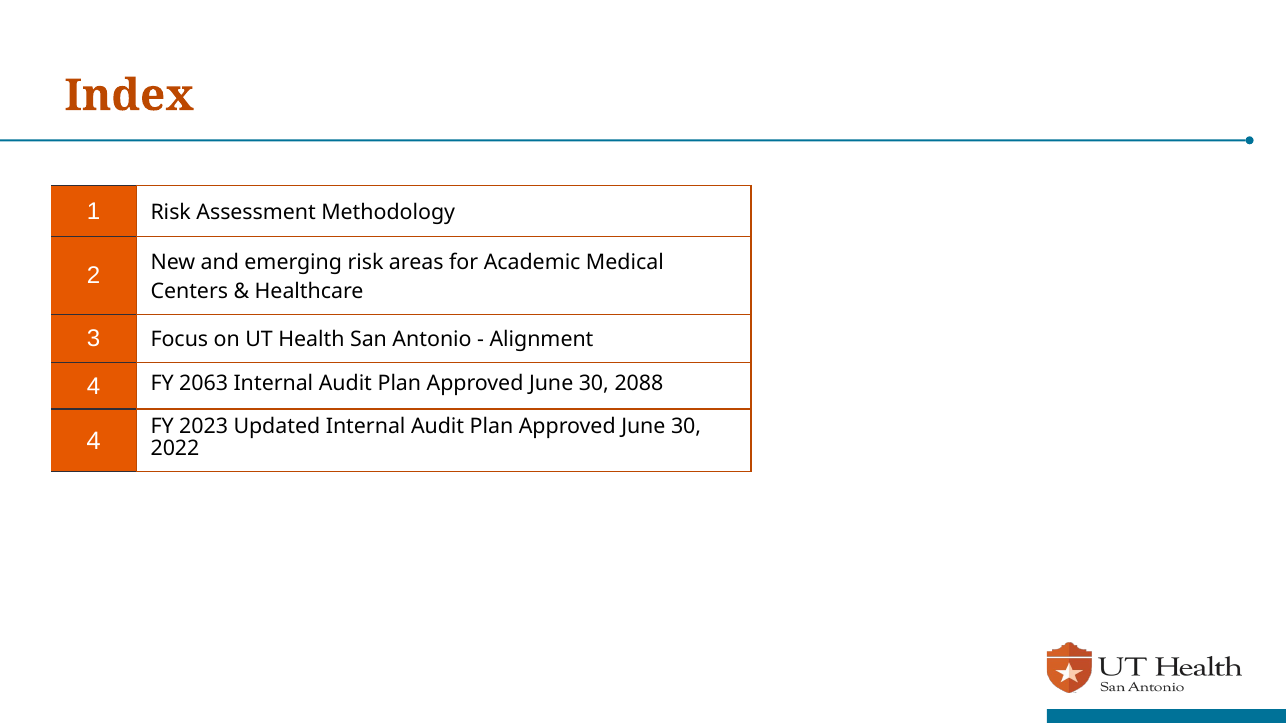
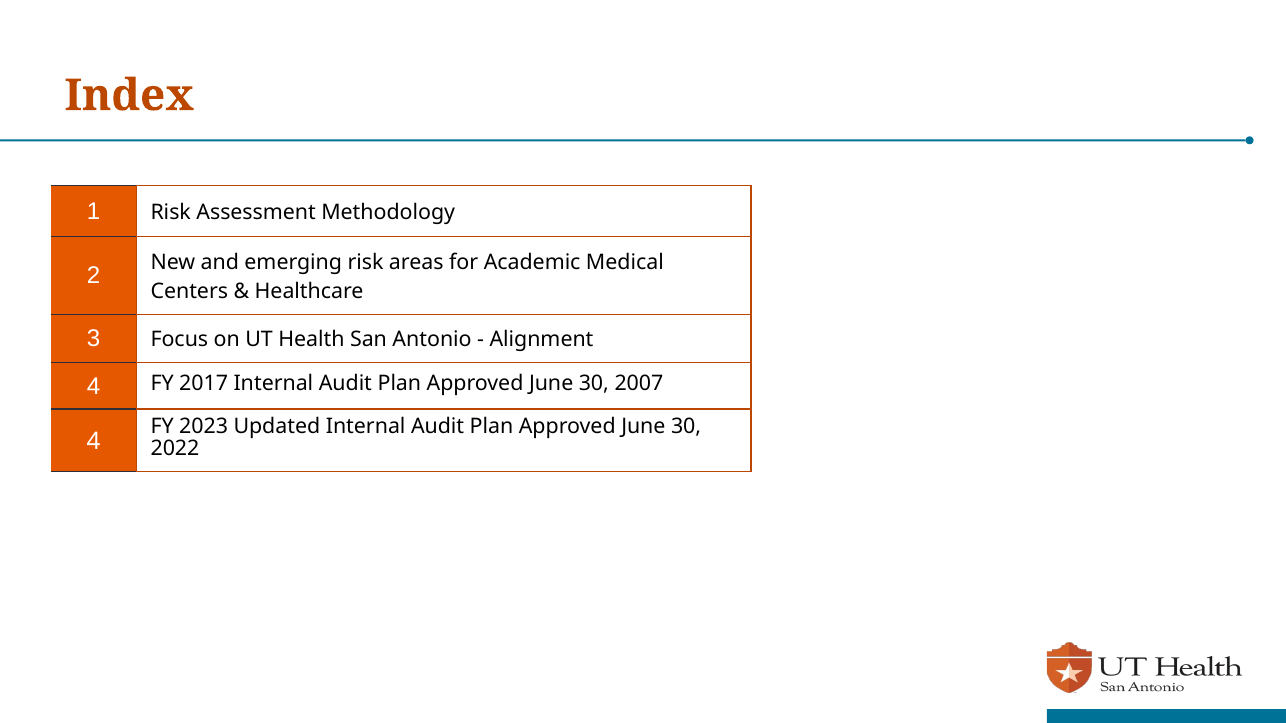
2063: 2063 -> 2017 (204, 383)
2088: 2088 -> 2007 (639, 383)
